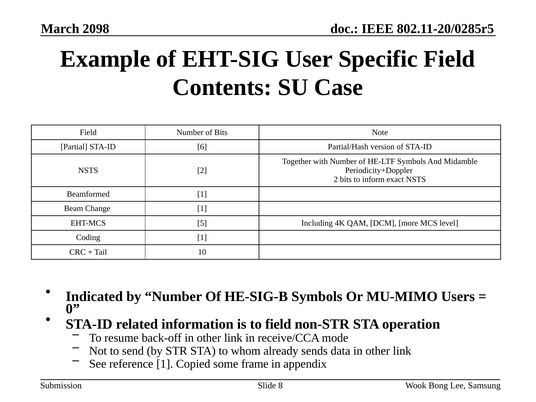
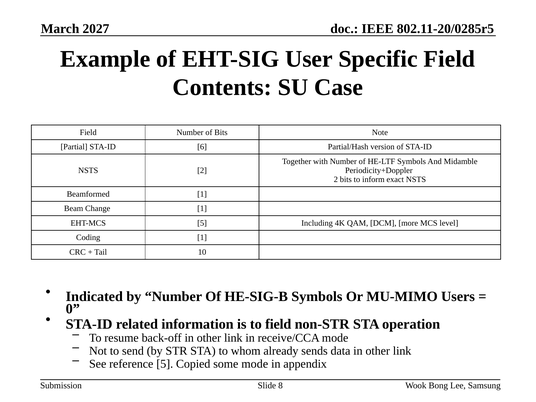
2098: 2098 -> 2027 (96, 29)
reference 1: 1 -> 5 (165, 364)
some frame: frame -> mode (255, 364)
